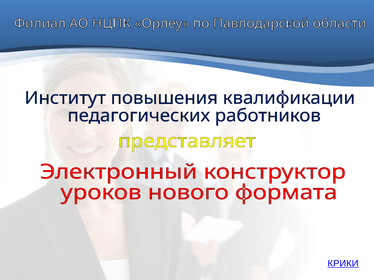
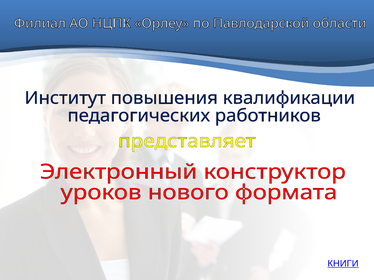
КРИКИ: КРИКИ -> КНИГИ (343, 264)
